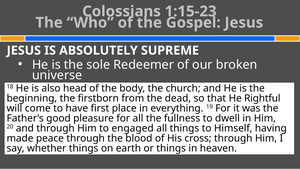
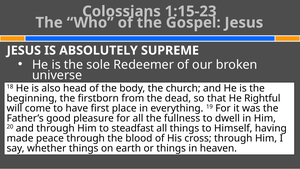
engaged: engaged -> steadfast (133, 128)
